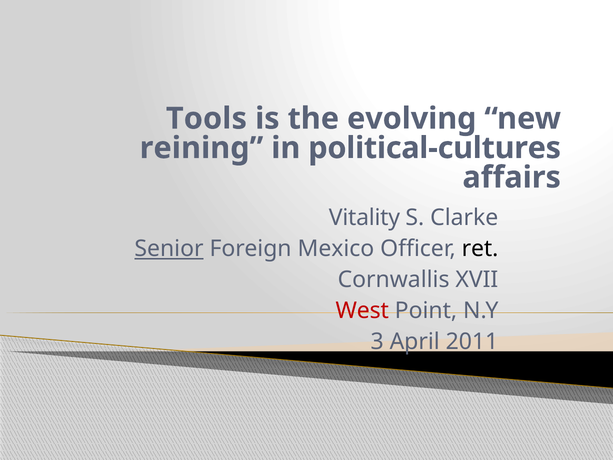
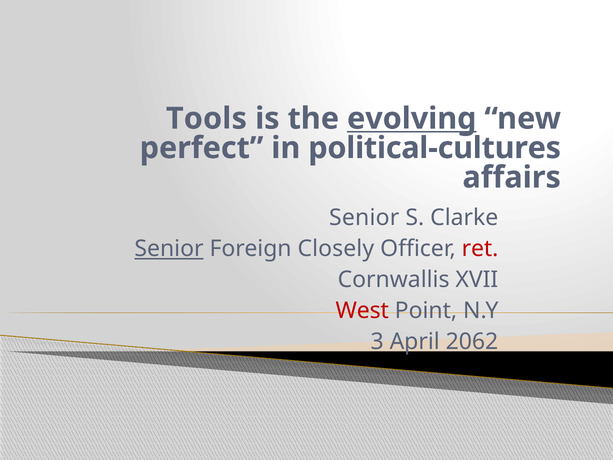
evolving underline: none -> present (412, 118)
reining: reining -> perfect (202, 148)
Vitality: Vitality -> Senior (364, 218)
Mexico: Mexico -> Closely (336, 249)
ret colour: black -> red (480, 249)
2011: 2011 -> 2062 (472, 342)
